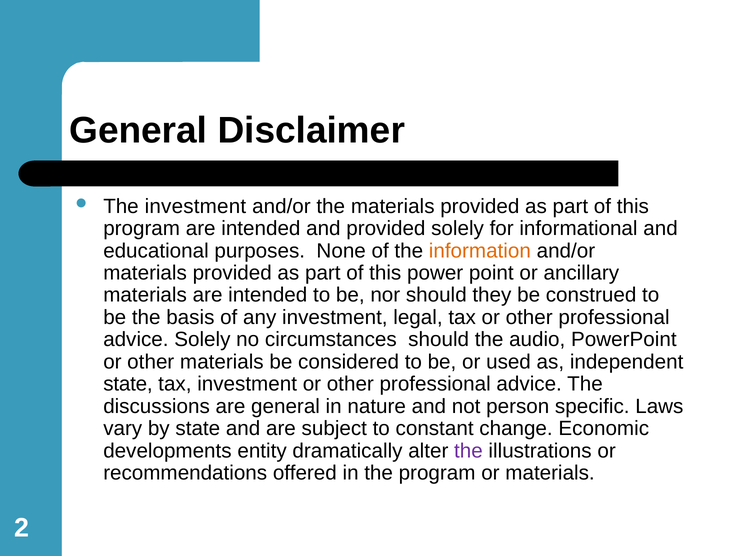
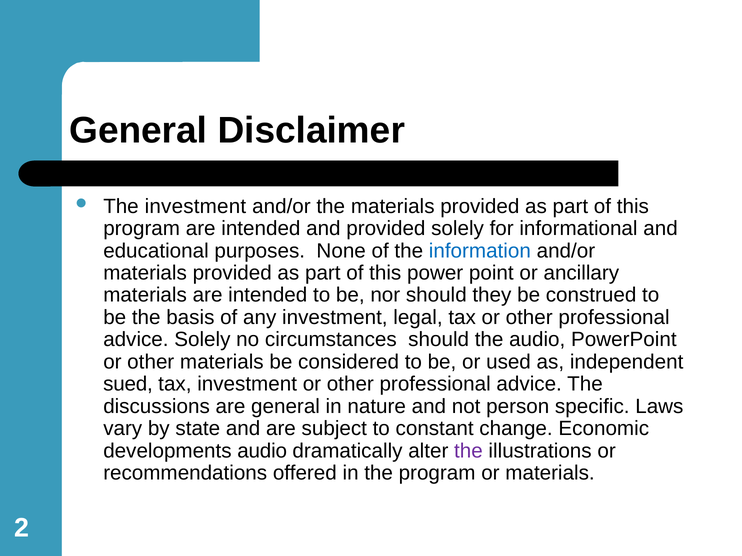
information colour: orange -> blue (480, 251)
state: state -> sued (128, 384)
developments entity: entity -> audio (262, 451)
